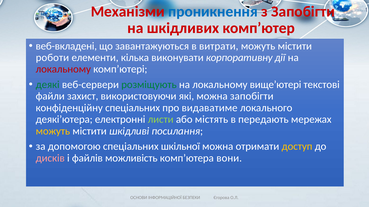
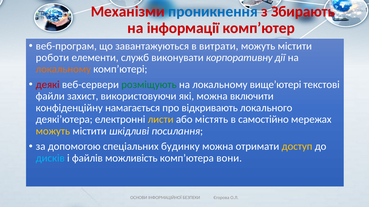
з Запобігти: Запобігти -> Збирають (303, 12)
шкідливих: шкідливих -> інформації (183, 28)
веб-вкладені: веб-вкладені -> веб-програм (66, 46)
кілька: кілька -> служб (135, 58)
локальному colour: red -> orange (63, 69)
деякі colour: green -> red (48, 85)
можна запобігти: запобігти -> включити (252, 96)
конфіденційну спеціальних: спеціальних -> намагається (133, 108)
видаватиме: видаватиме -> відкривають (210, 108)
листи colour: light green -> yellow (161, 120)
передають: передають -> самостійно (263, 120)
шкільної: шкільної -> будинку (180, 147)
дисків colour: pink -> light blue (50, 158)
